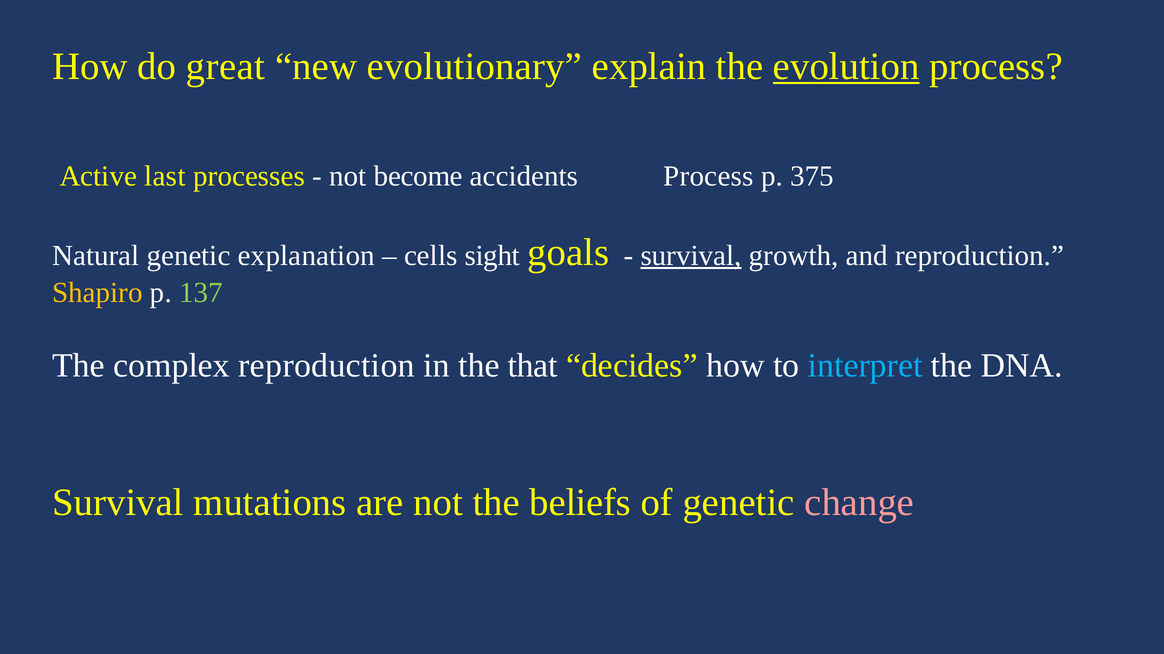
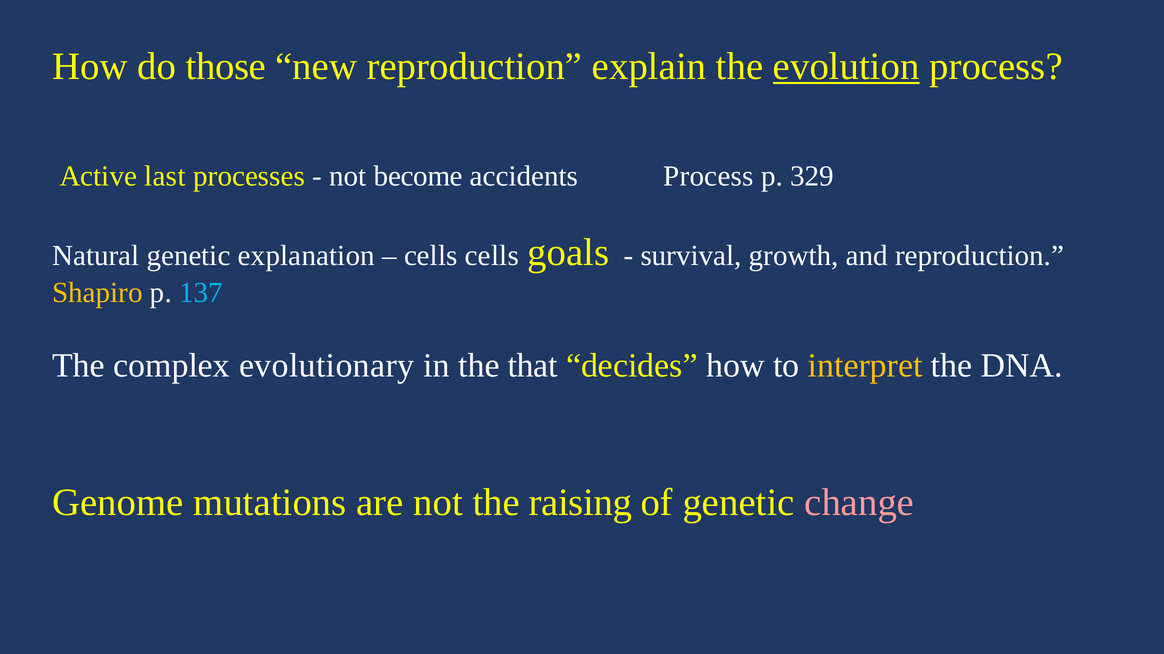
great: great -> those (226, 66)
new evolutionary: evolutionary -> reproduction (474, 66)
375: 375 -> 329 (812, 176)
cells sight: sight -> cells (492, 256)
survival underline: present -> none (691, 256)
137 colour: light green -> light blue (201, 293)
complex reproduction: reproduction -> evolutionary (327, 366)
interpret colour: light blue -> yellow (865, 366)
Survival: Survival -> Genome (118, 503)
beliefs: beliefs -> raising (580, 503)
